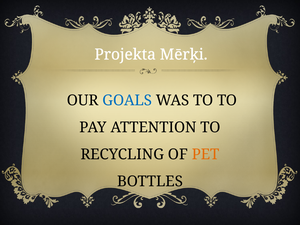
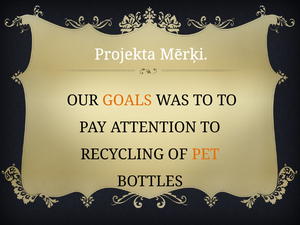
GOALS colour: blue -> orange (127, 101)
